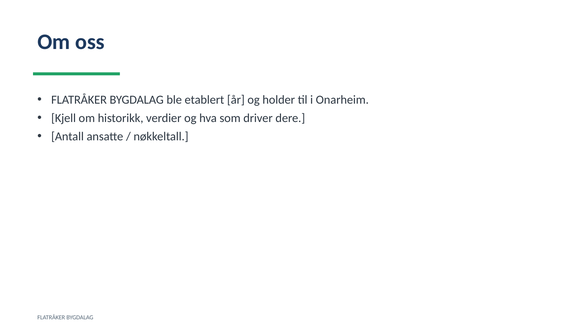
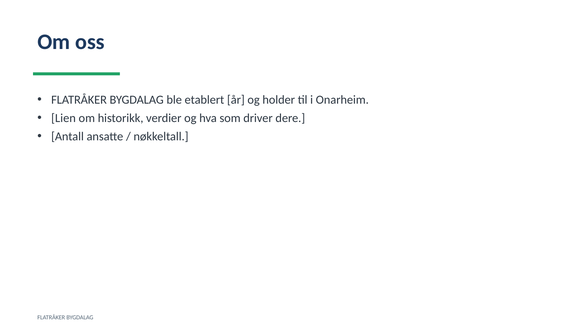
Kjell: Kjell -> Lien (64, 118)
